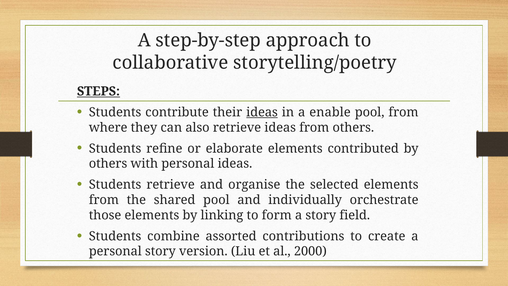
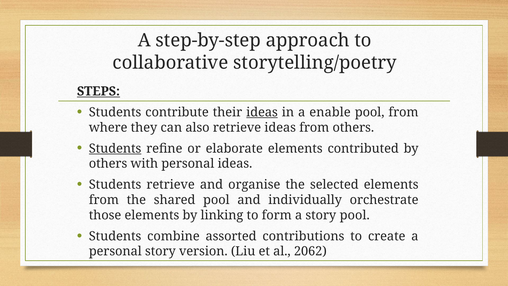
Students underline: none -> present (115, 148)
story field: field -> pool (355, 215)
2000: 2000 -> 2062 (310, 251)
